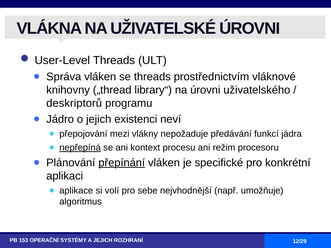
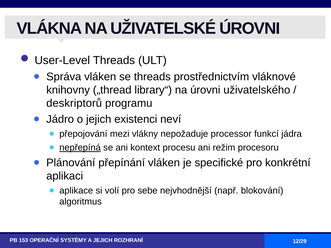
předávání: předávání -> processor (231, 134)
přepínání underline: present -> none (122, 163)
umožňuje: umožňuje -> blokování (262, 191)
